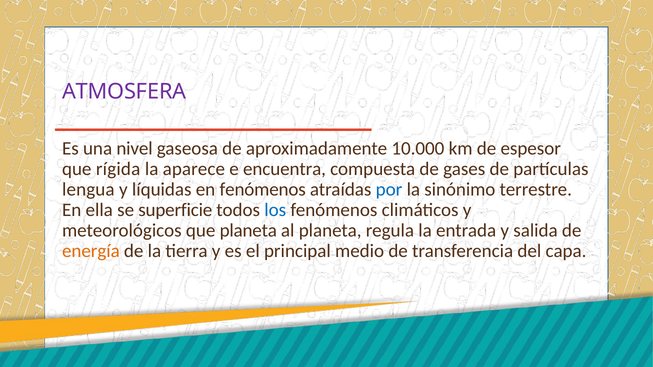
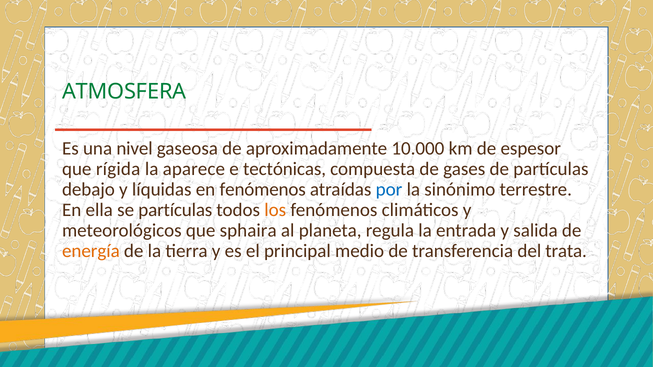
ATMOSFERA colour: purple -> green (124, 91)
encuentra: encuentra -> tectónicas (285, 169)
lengua: lengua -> debajo (88, 189)
se superficie: superficie -> partículas (175, 210)
los colour: blue -> orange (275, 210)
que planeta: planeta -> sphaira (248, 231)
capa: capa -> trata (566, 251)
